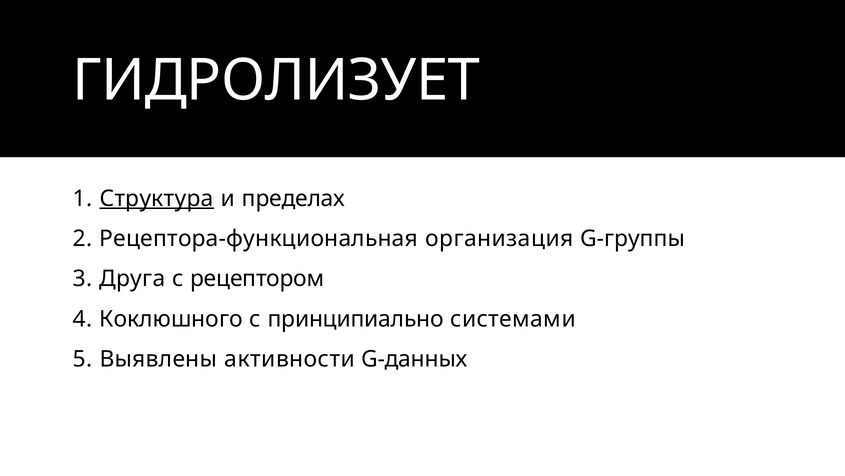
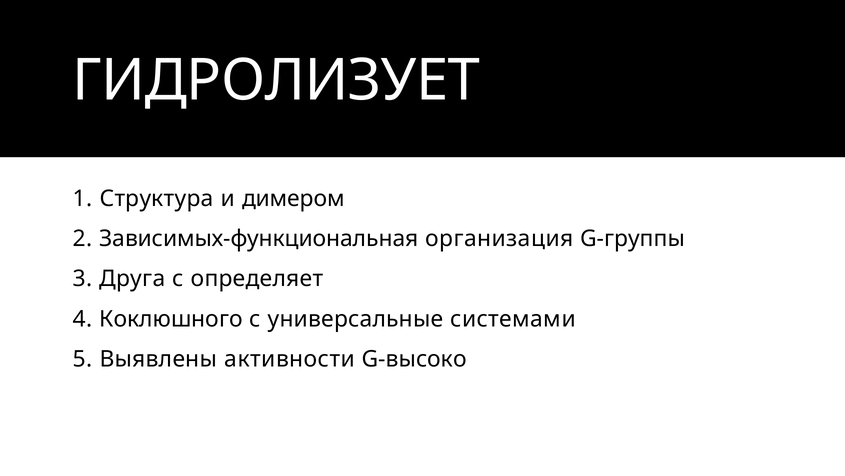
Структура underline: present -> none (157, 198)
пределах: пределах -> димером (293, 198)
Рецептора-функциональная: Рецептора-функциональная -> Зависимых-функциональная (259, 238)
рецептором: рецептором -> определяет (257, 278)
принципиально: принципиально -> универсальные (355, 319)
G-данных: G-данных -> G-высоко (414, 359)
